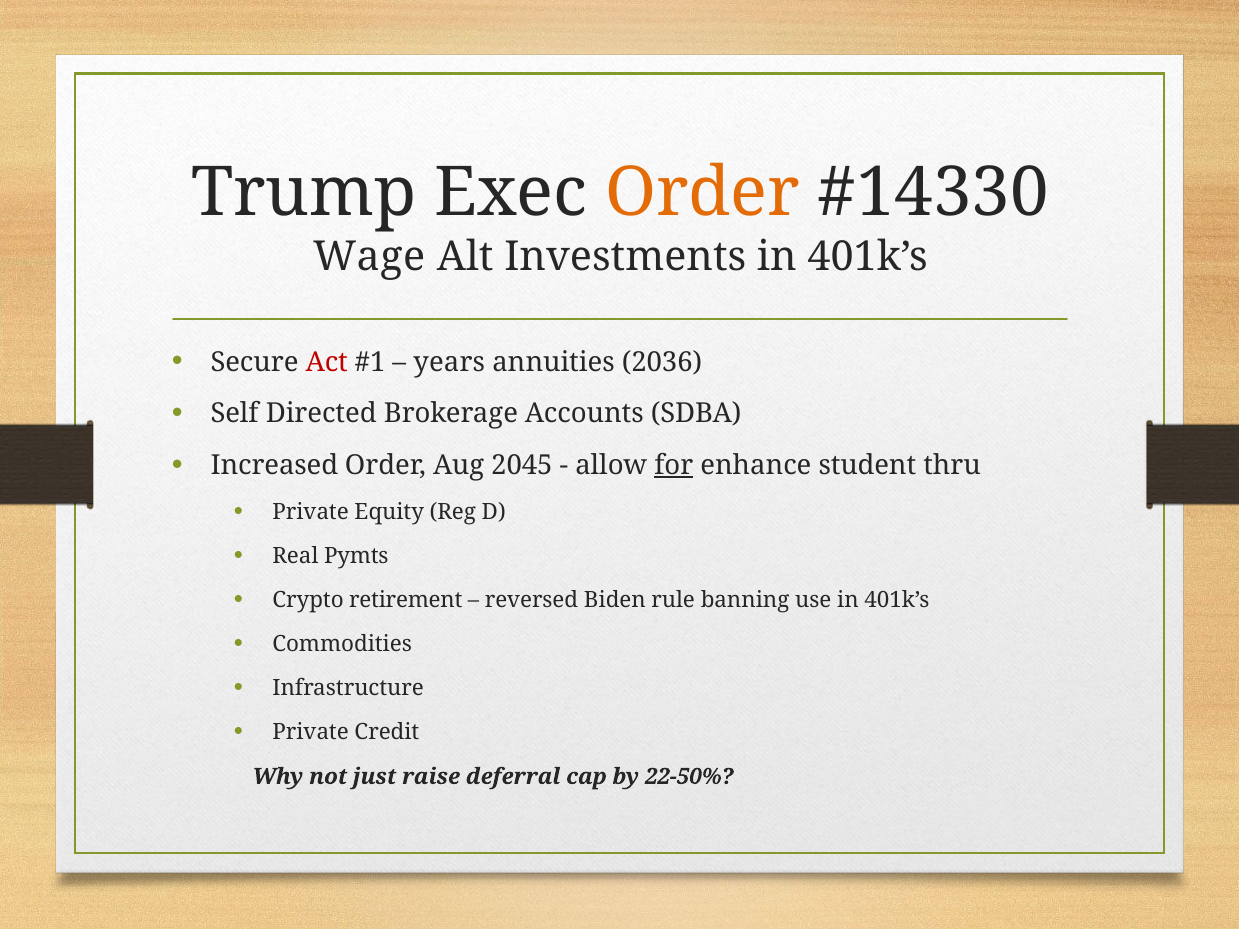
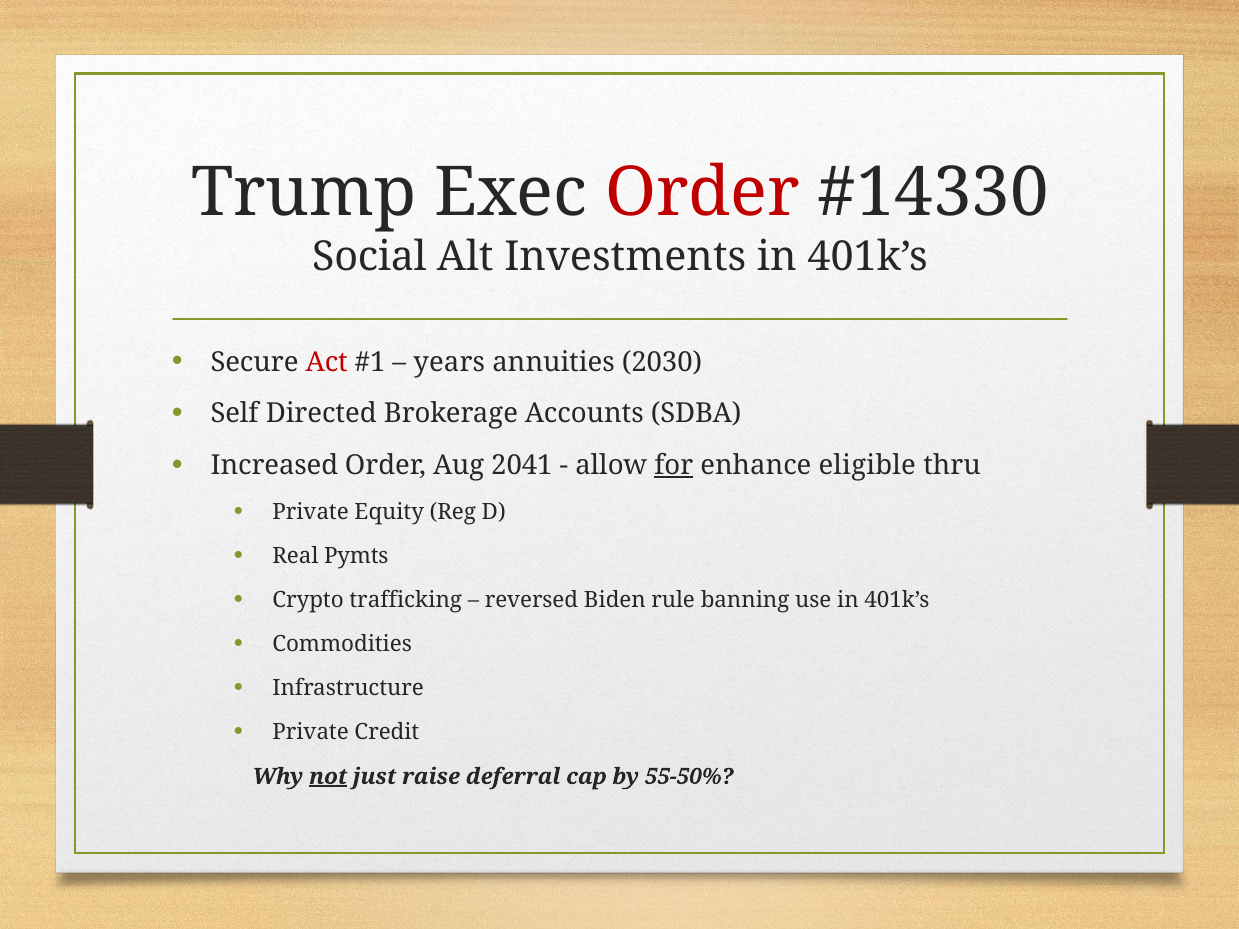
Order colour: orange -> red (703, 192)
Wage: Wage -> Social (369, 257)
2036: 2036 -> 2030 (662, 362)
2045: 2045 -> 2041 (522, 465)
student: student -> eligible (867, 465)
retirement: retirement -> trafficking (406, 600)
not underline: none -> present (328, 777)
22-50%: 22-50% -> 55-50% (689, 777)
